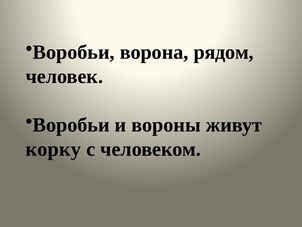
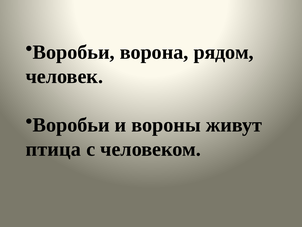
корку: корку -> птица (53, 149)
